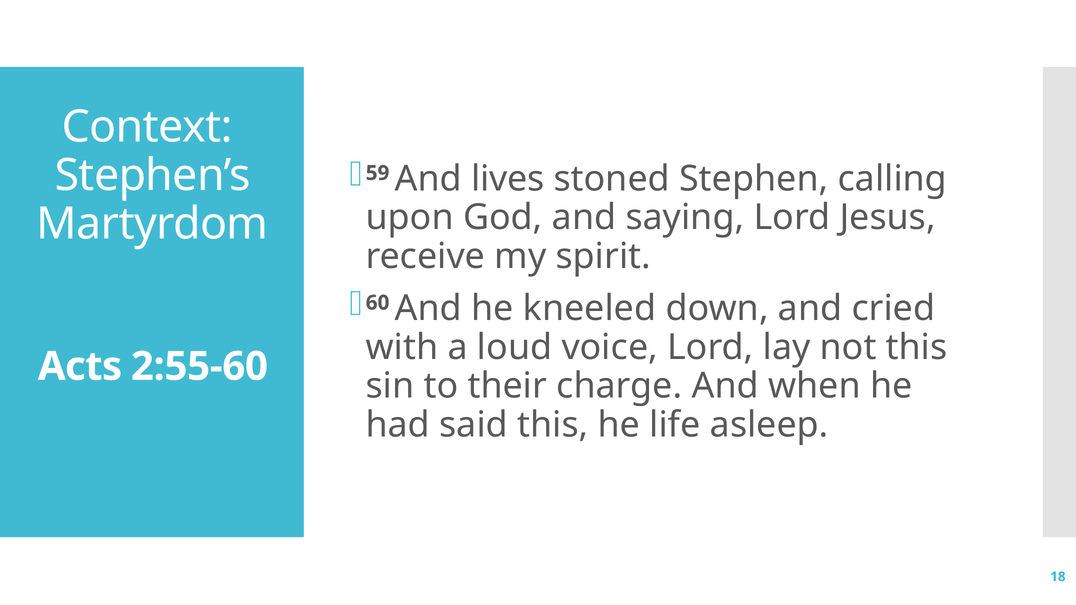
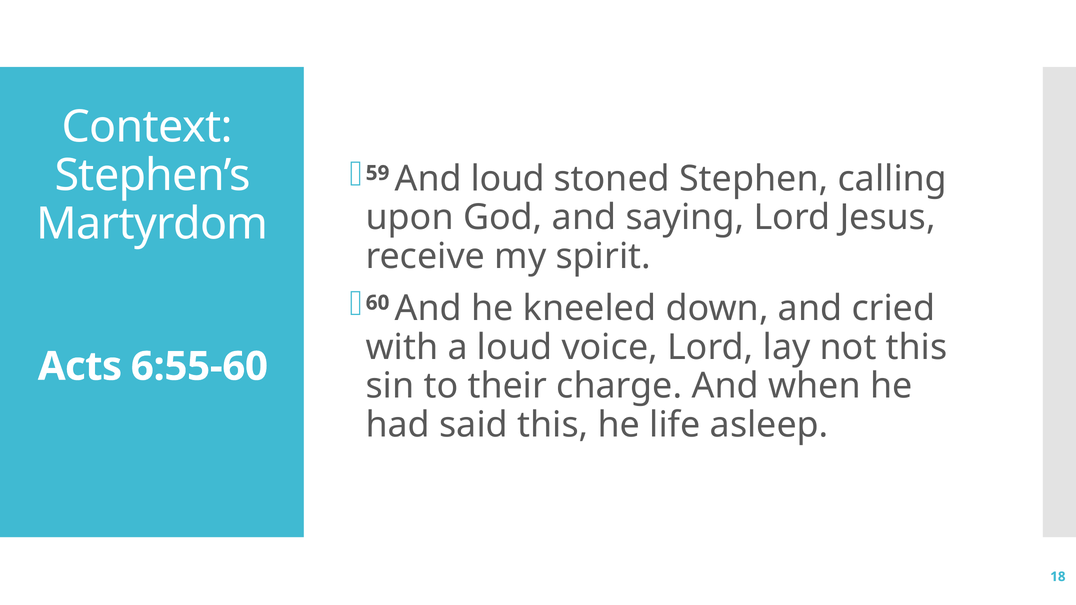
And lives: lives -> loud (508, 179)
2:55-60: 2:55-60 -> 6:55-60 (199, 367)
